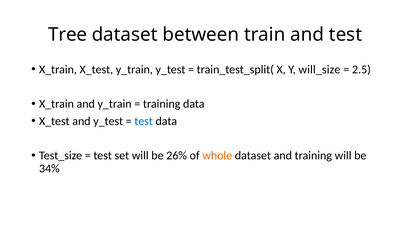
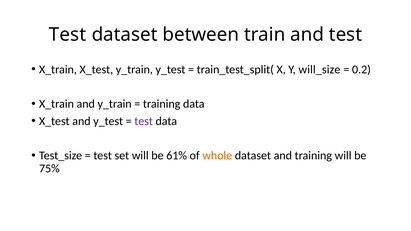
Tree: Tree -> Test (67, 35)
2.5: 2.5 -> 0.2 (361, 69)
test colour: blue -> purple (144, 121)
26%: 26% -> 61% (177, 156)
34%: 34% -> 75% (49, 169)
